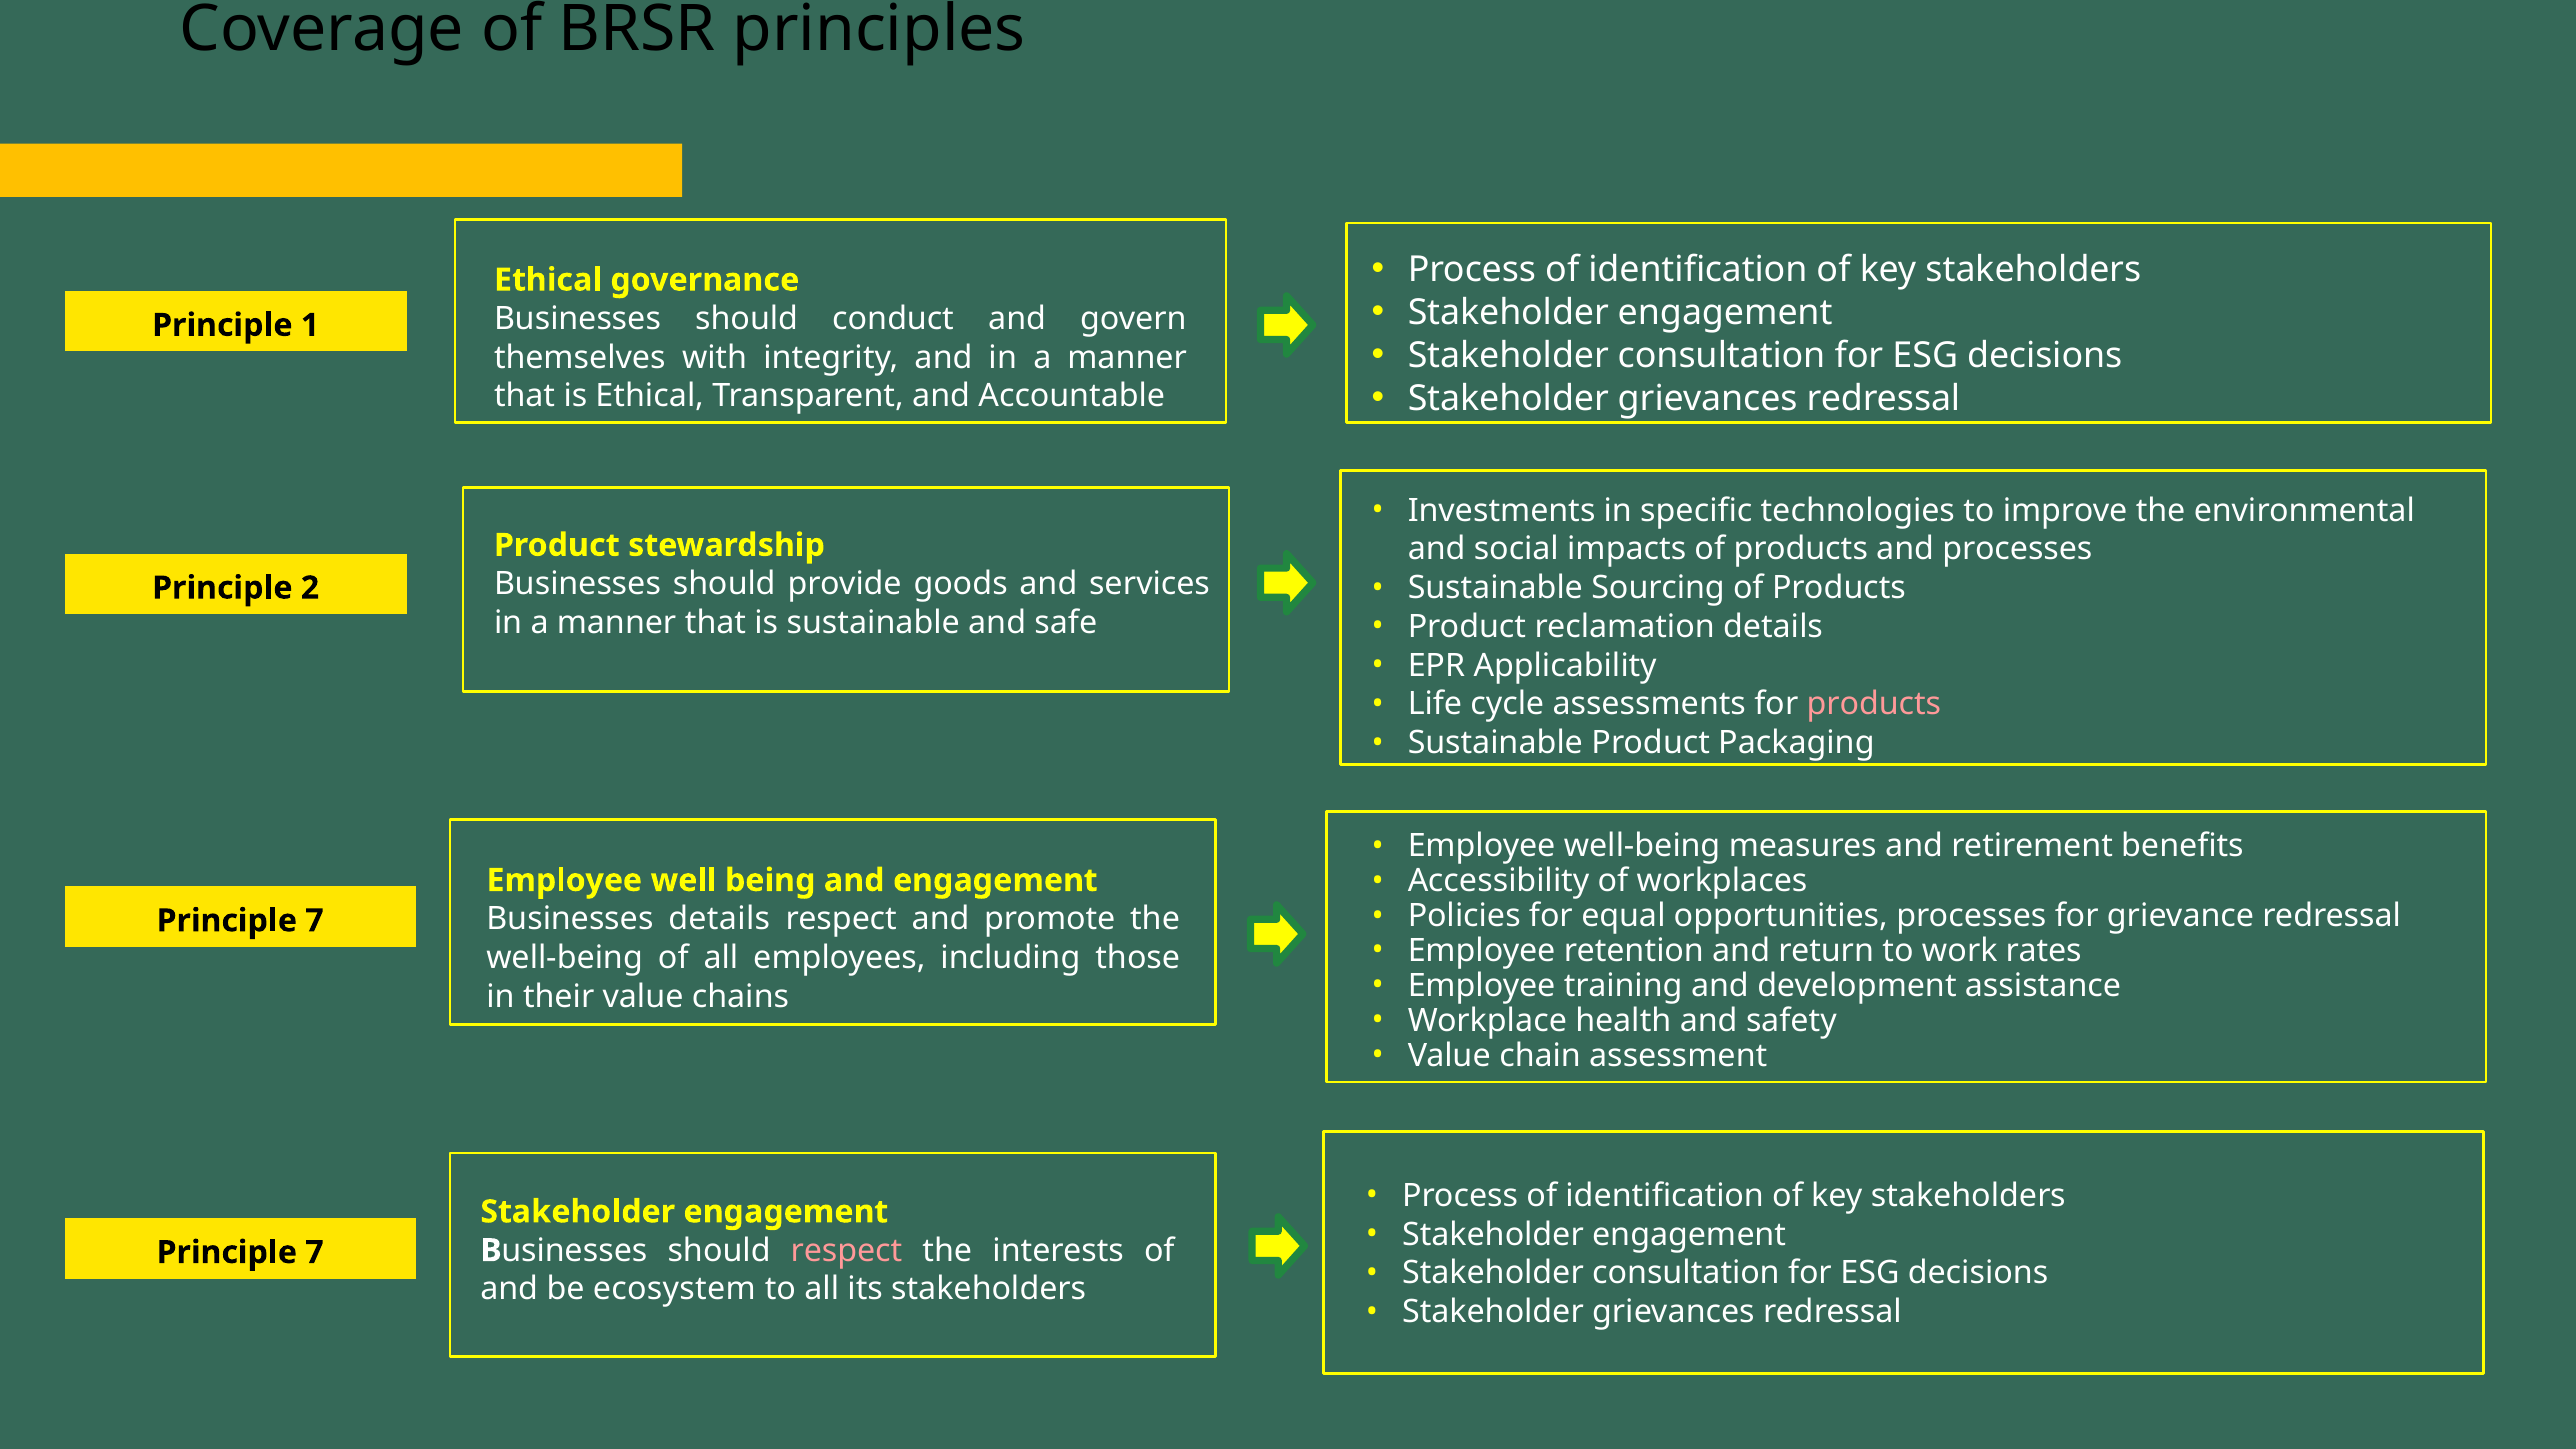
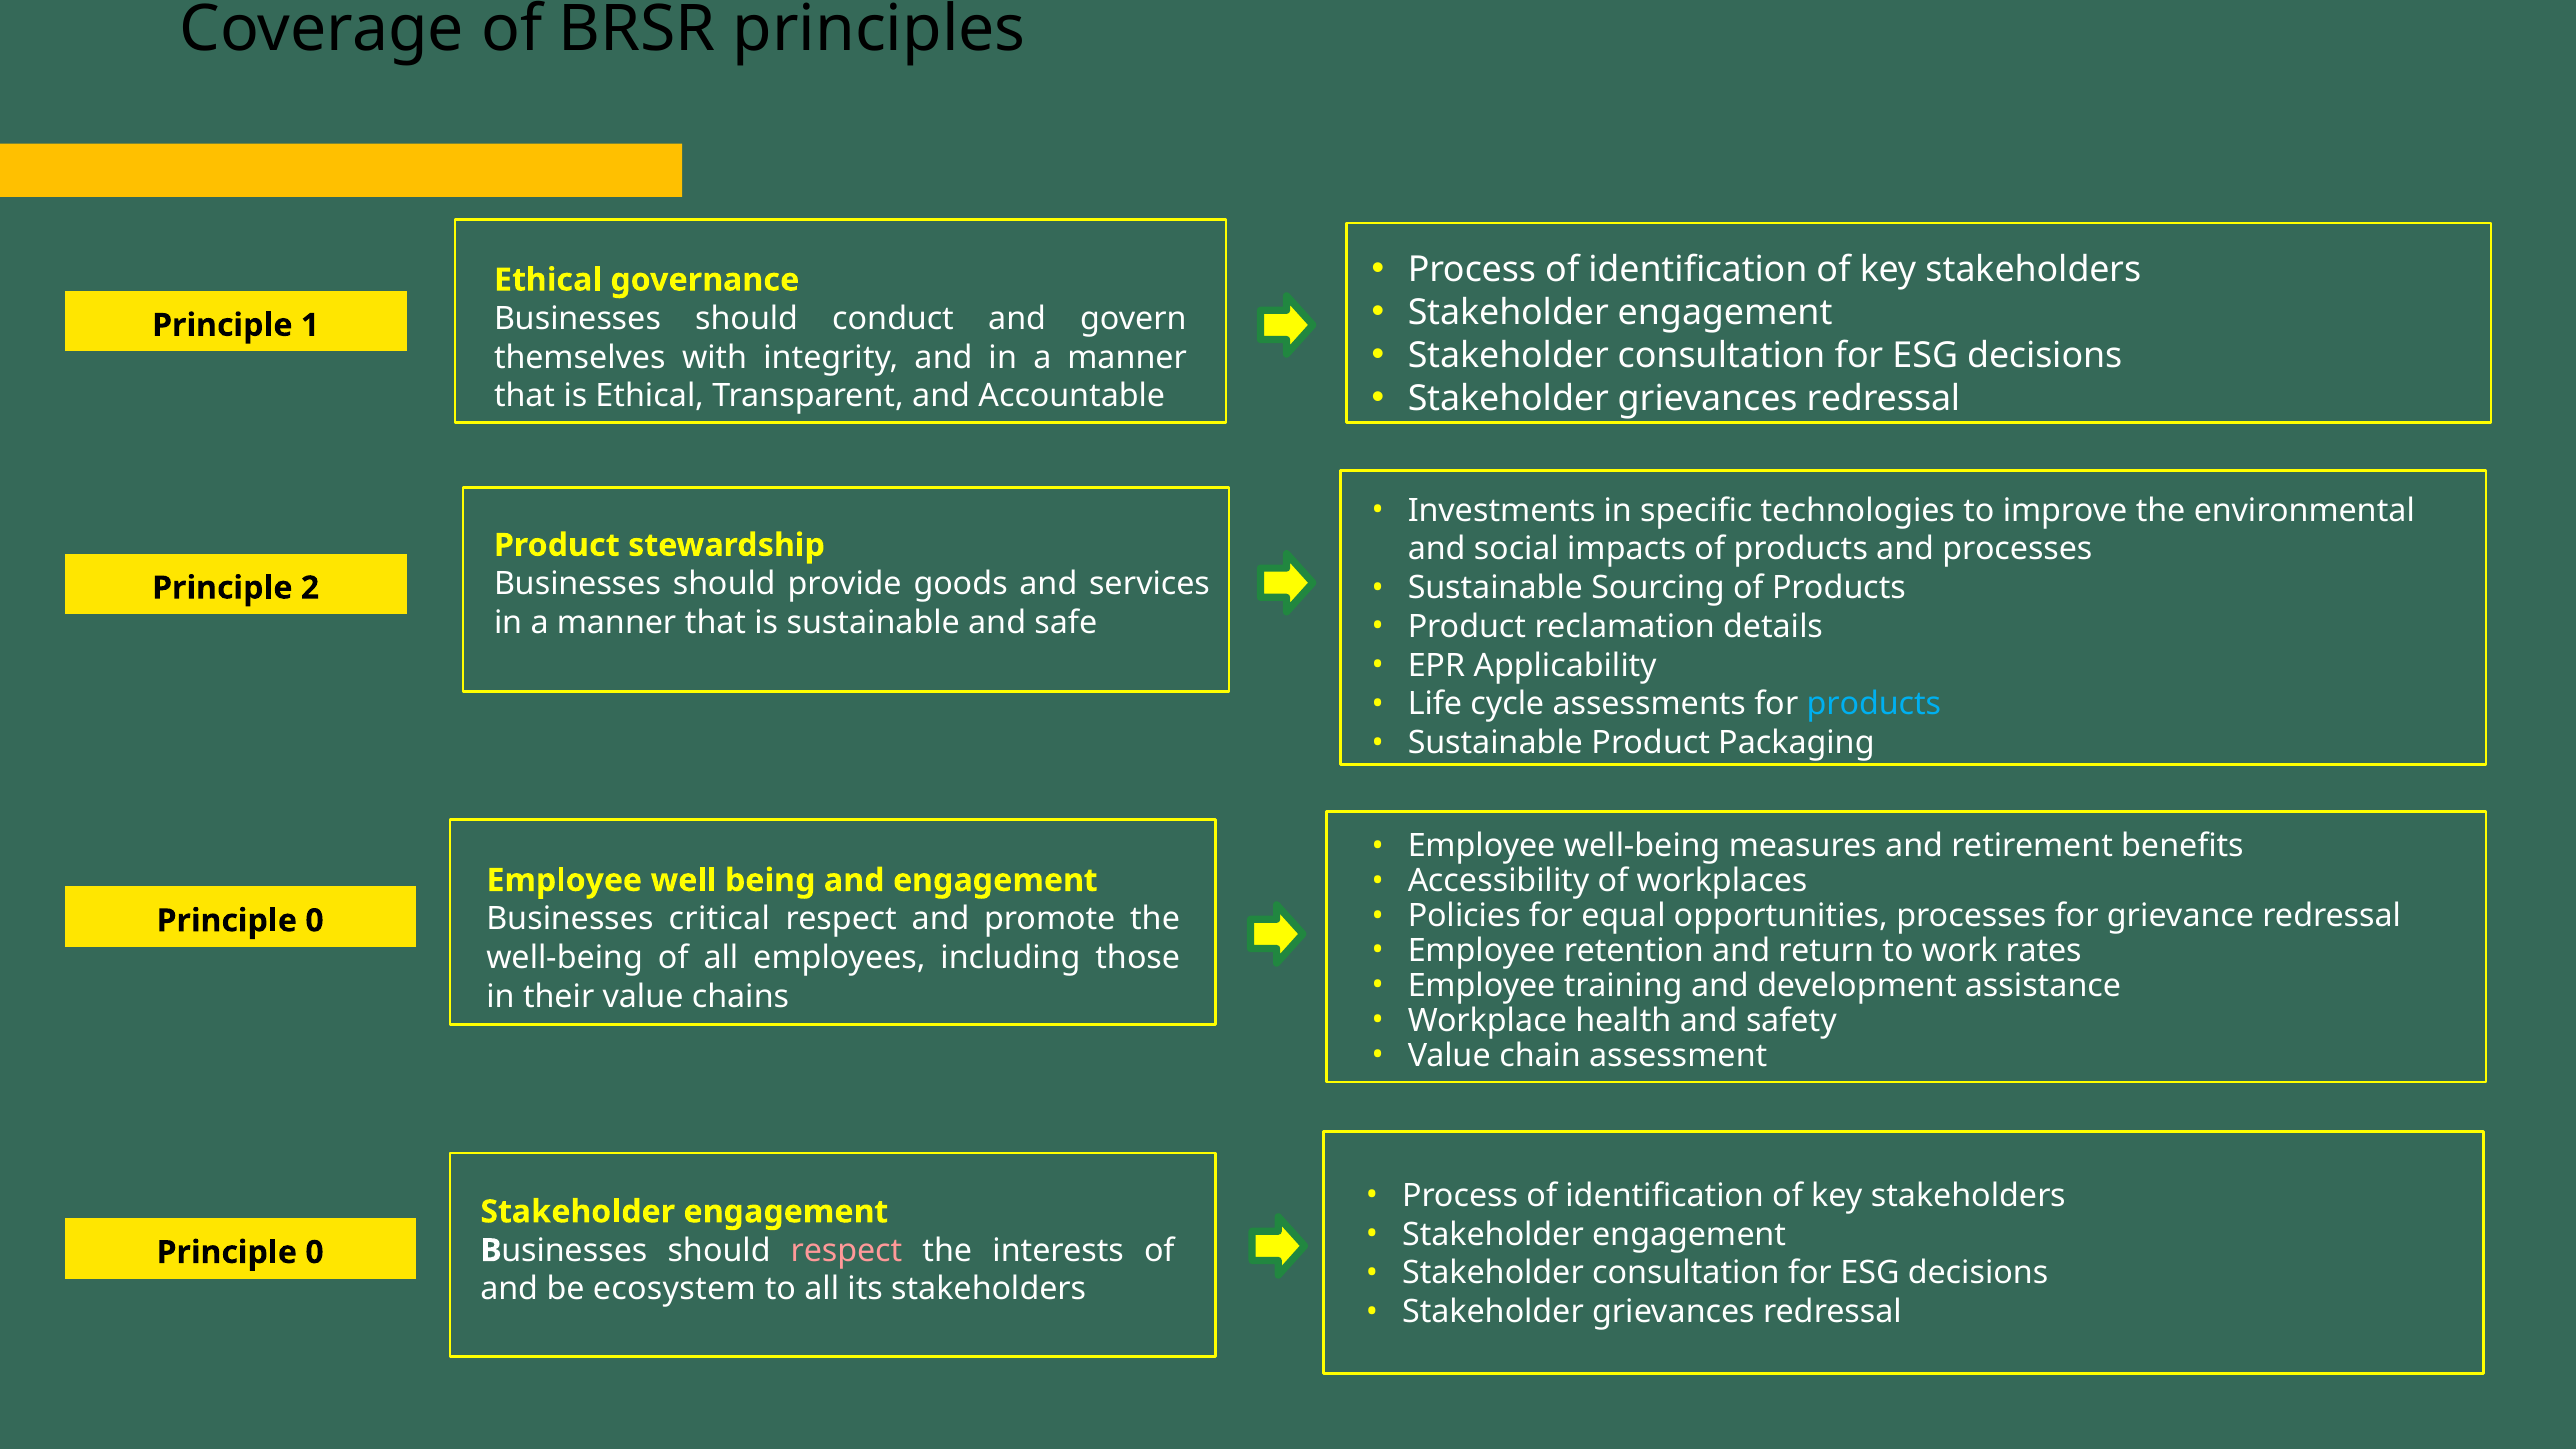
products colour: pink -> light blue (1874, 704)
Businesses details: details -> critical (719, 919)
7: 7 -> 0 (315, 921)
7: 7 -> 0 (315, 1253)
